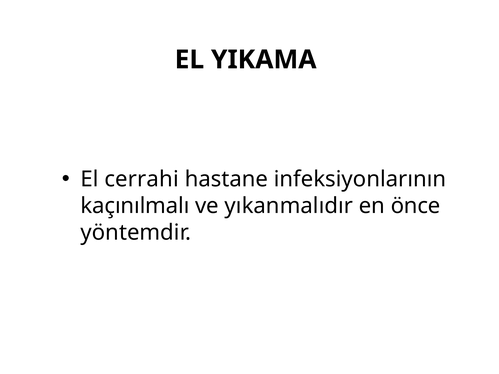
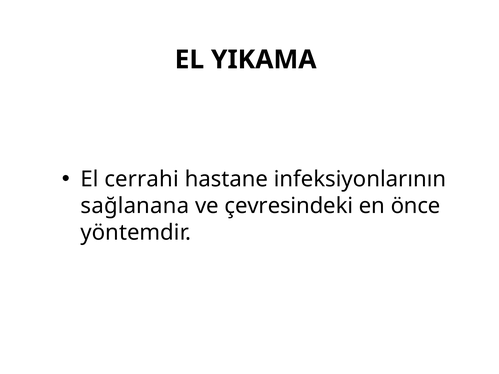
kaçınılmalı: kaçınılmalı -> sağlanana (135, 206)
yıkanmalıdır: yıkanmalıdır -> çevresindeki (289, 206)
